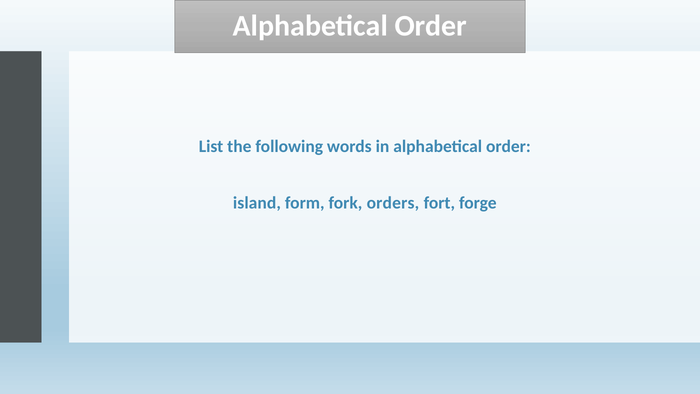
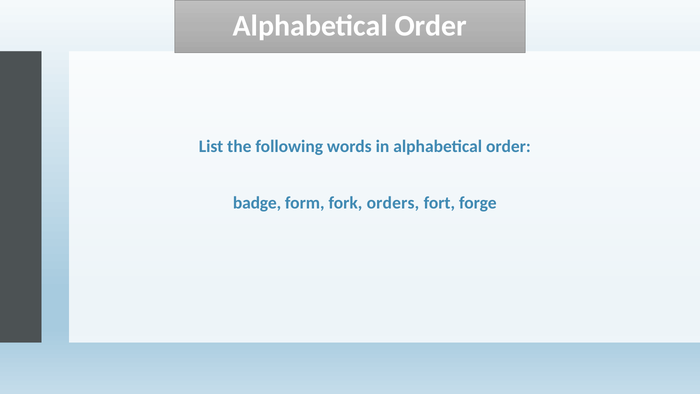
island: island -> badge (257, 203)
